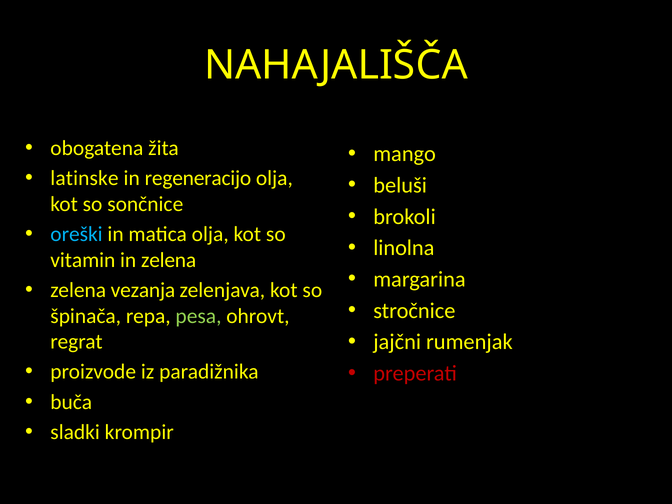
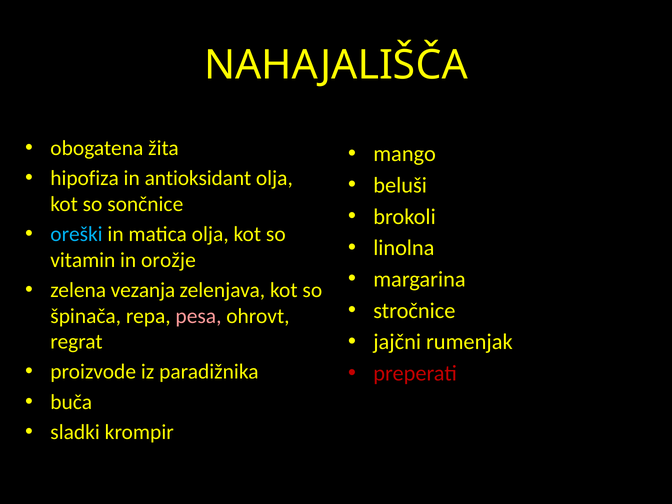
latinske: latinske -> hipofiza (85, 178)
regeneracijo: regeneracijo -> antioksidant (198, 178)
in zelena: zelena -> orožje (168, 260)
pesa colour: light green -> pink (198, 316)
